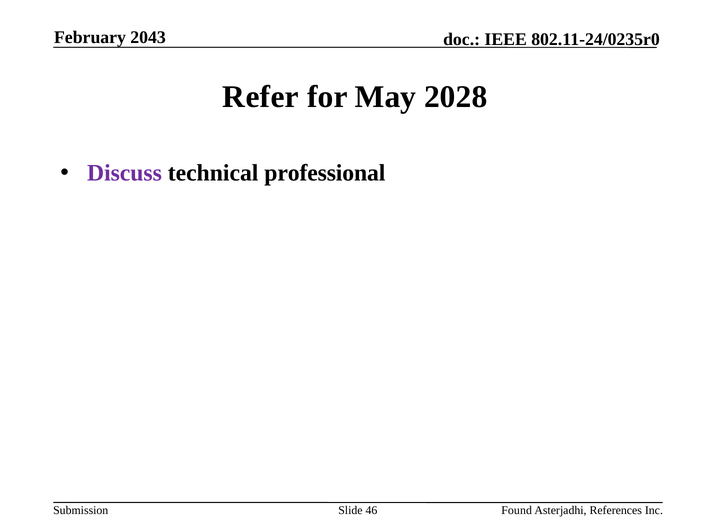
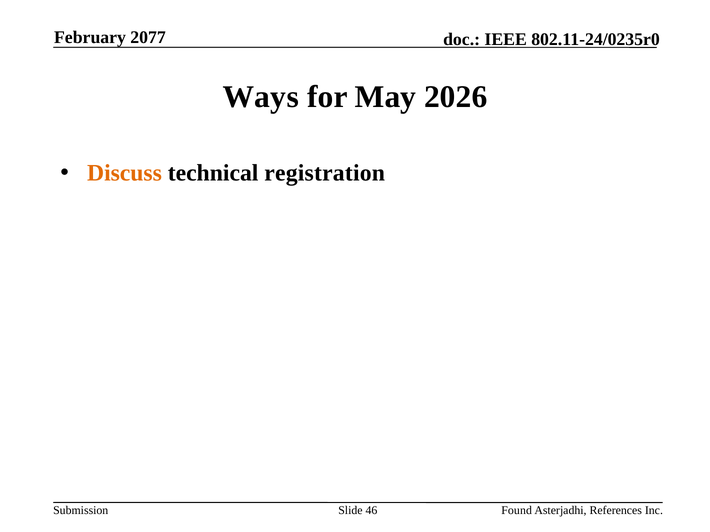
2043: 2043 -> 2077 (148, 38)
Refer: Refer -> Ways (261, 97)
2028: 2028 -> 2026 (456, 97)
Discuss colour: purple -> orange (124, 173)
professional: professional -> registration (325, 173)
